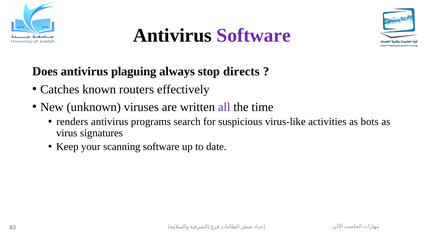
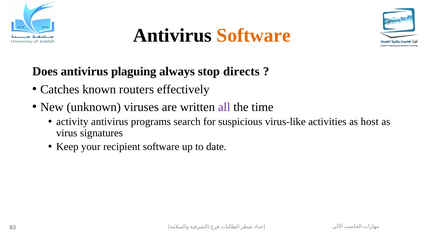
Software colour: purple -> orange (254, 36)
renders: renders -> activity (72, 122)
bots: bots -> host (370, 122)
scanning: scanning -> recipient (122, 147)
